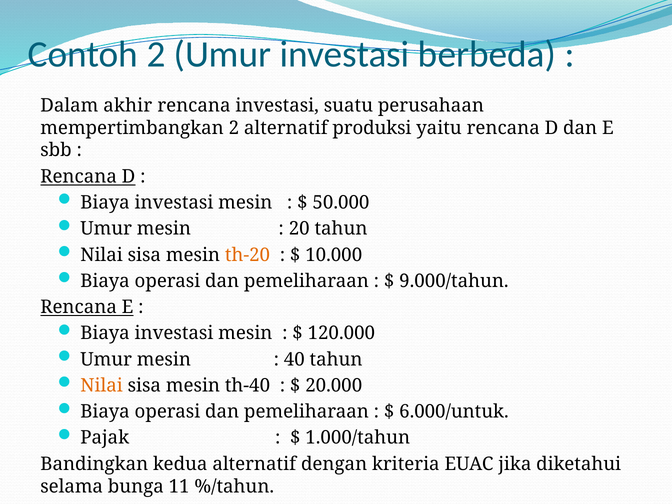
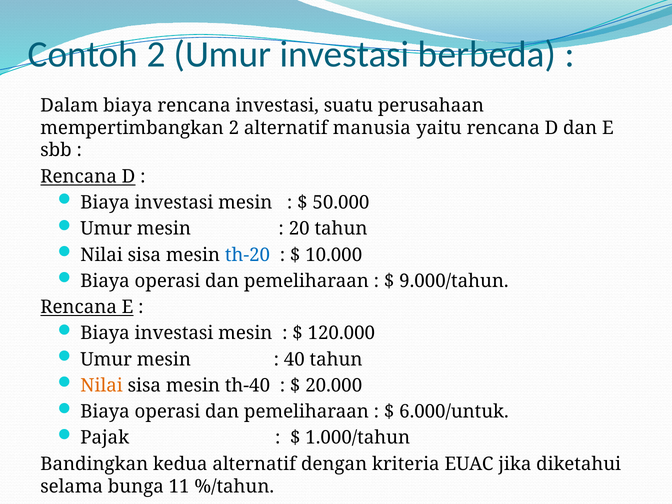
Dalam akhir: akhir -> biaya (128, 105)
produksi: produksi -> manusia (372, 128)
th-20 colour: orange -> blue (247, 255)
